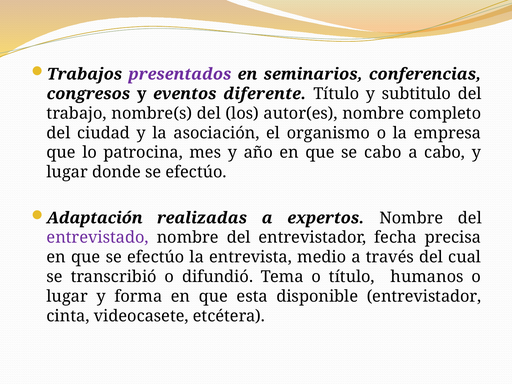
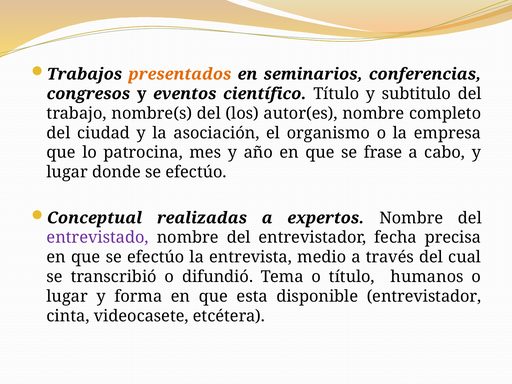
presentados colour: purple -> orange (180, 74)
diferente: diferente -> científico (265, 94)
se cabo: cabo -> frase (383, 153)
Adaptación: Adaptación -> Conceptual (94, 218)
